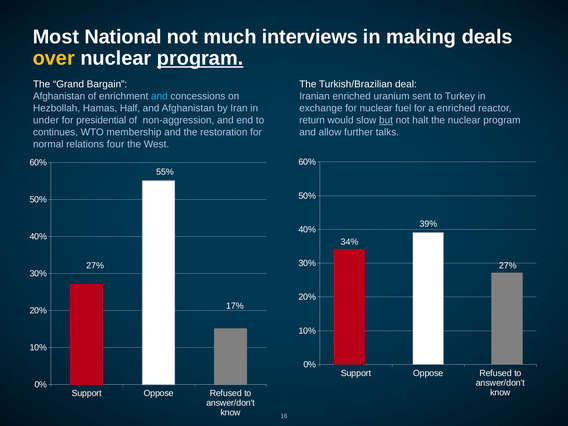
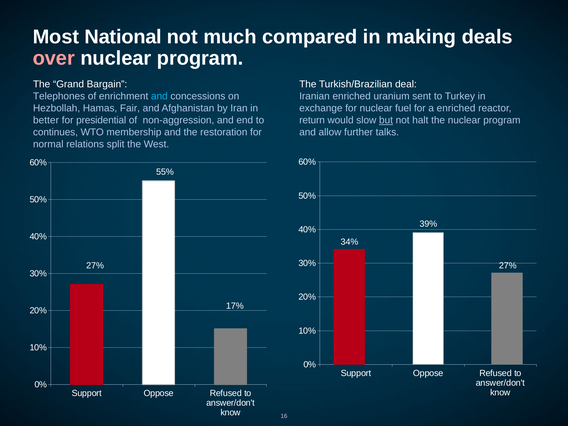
interviews: interviews -> compared (310, 37)
over colour: yellow -> pink (54, 58)
program underline: present -> none (200, 58)
Afghanistan: Afghanistan -> Telephones (59, 96)
Half: Half -> Fair (130, 108)
under: under -> better (46, 120)
four: four -> split (116, 144)
